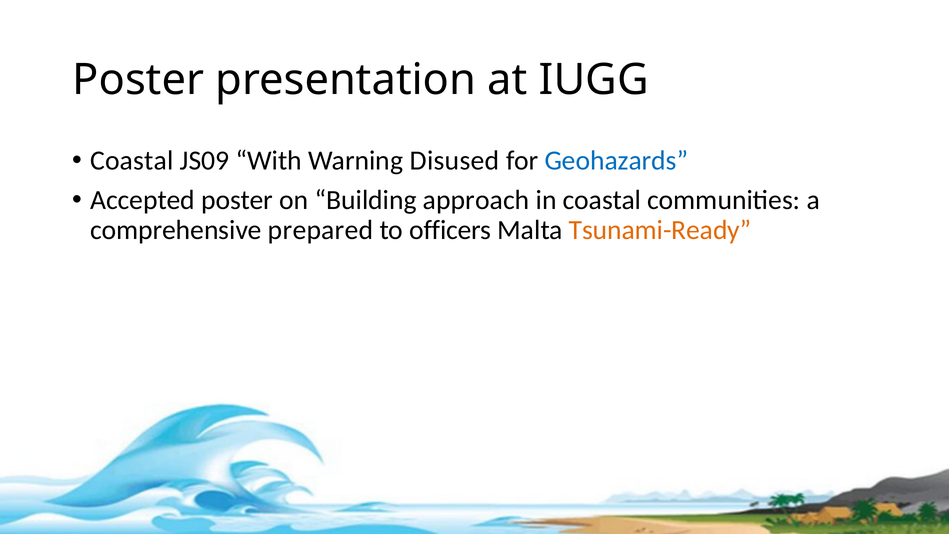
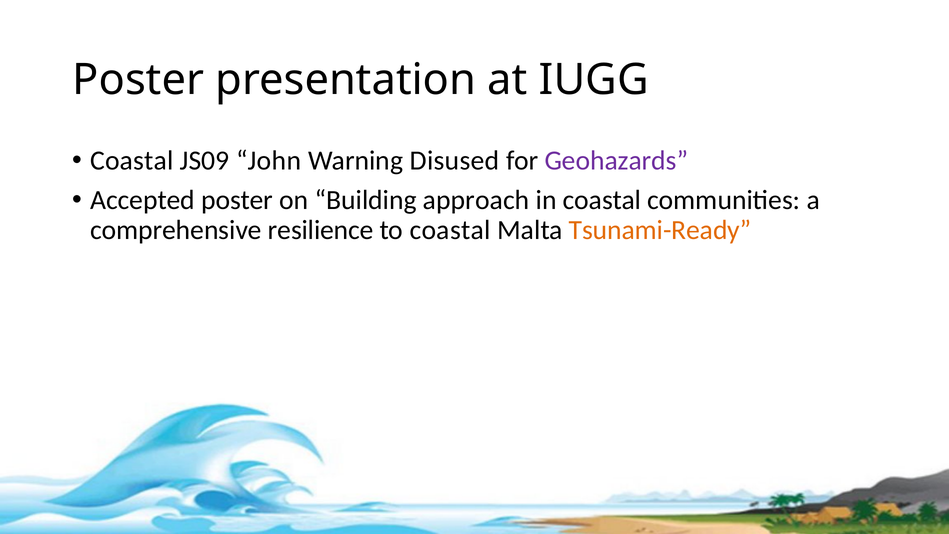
With: With -> John (269, 160)
Geohazards colour: blue -> purple (616, 160)
prepared: prepared -> resilience (321, 230)
to officers: officers -> coastal (450, 230)
